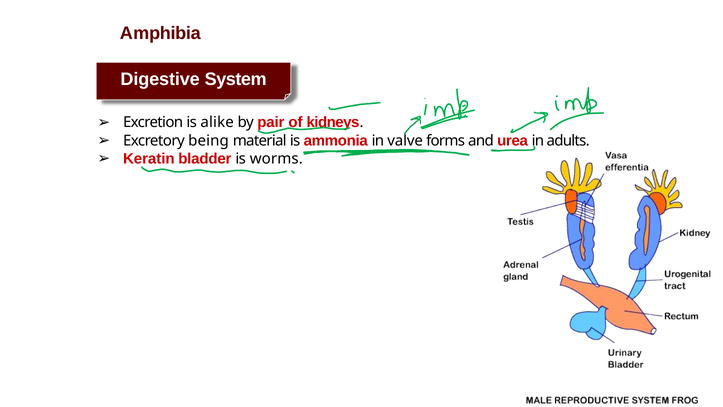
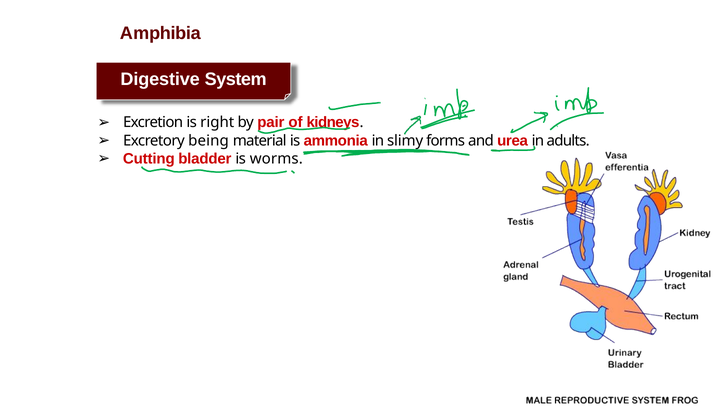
alike: alike -> right (217, 123)
valve: valve -> slimy (405, 141)
Keratin: Keratin -> Cutting (149, 159)
